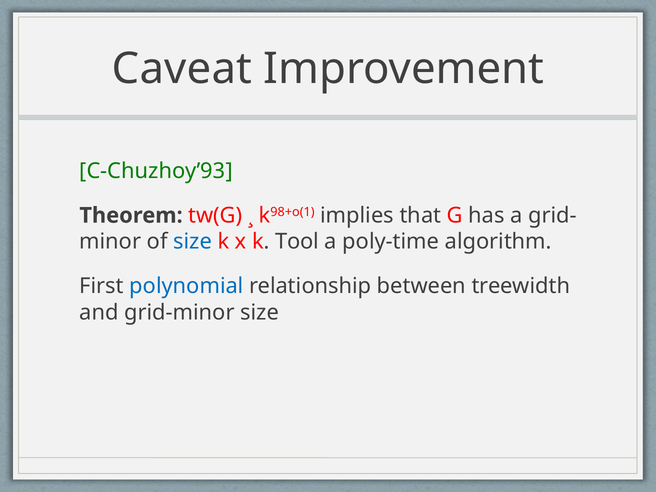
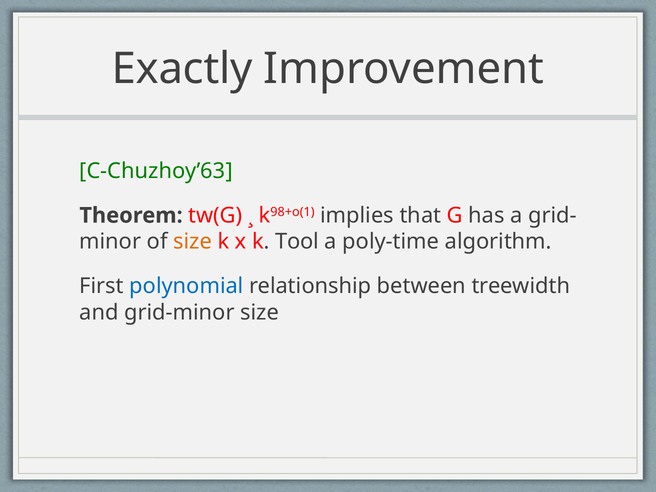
Caveat: Caveat -> Exactly (182, 69)
C-Chuzhoy’93: C-Chuzhoy’93 -> C-Chuzhoy’63 (156, 171)
size colour: blue -> orange (193, 242)
